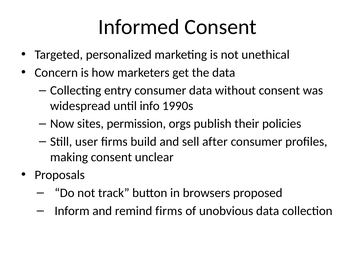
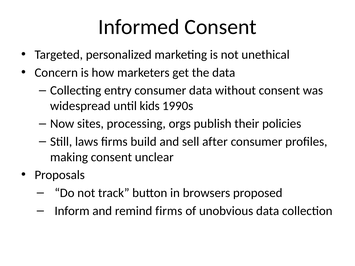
info: info -> kids (150, 106)
permission: permission -> processing (136, 124)
user: user -> laws (87, 142)
